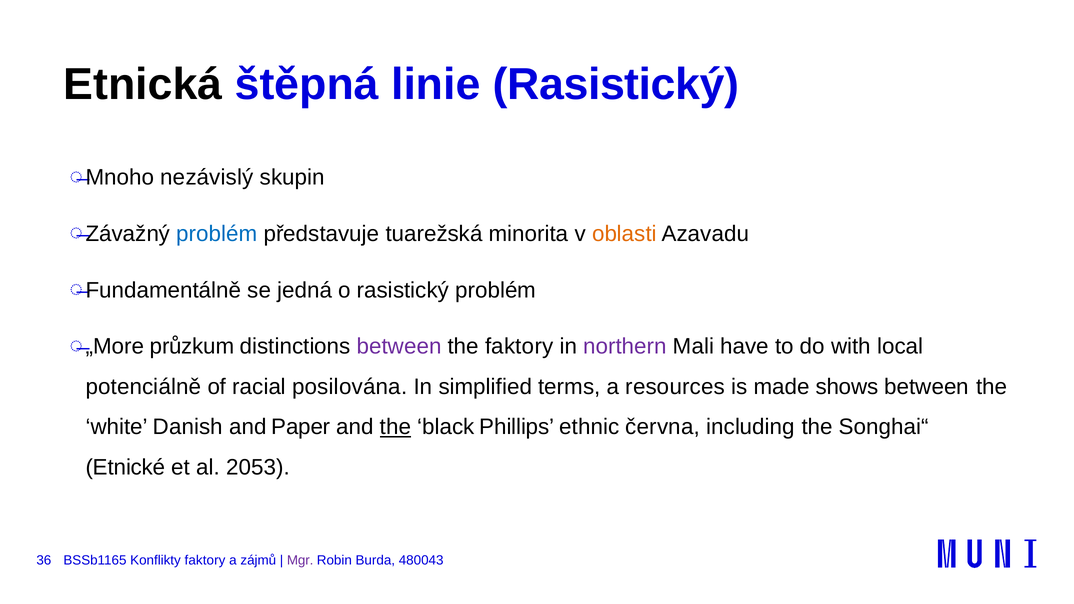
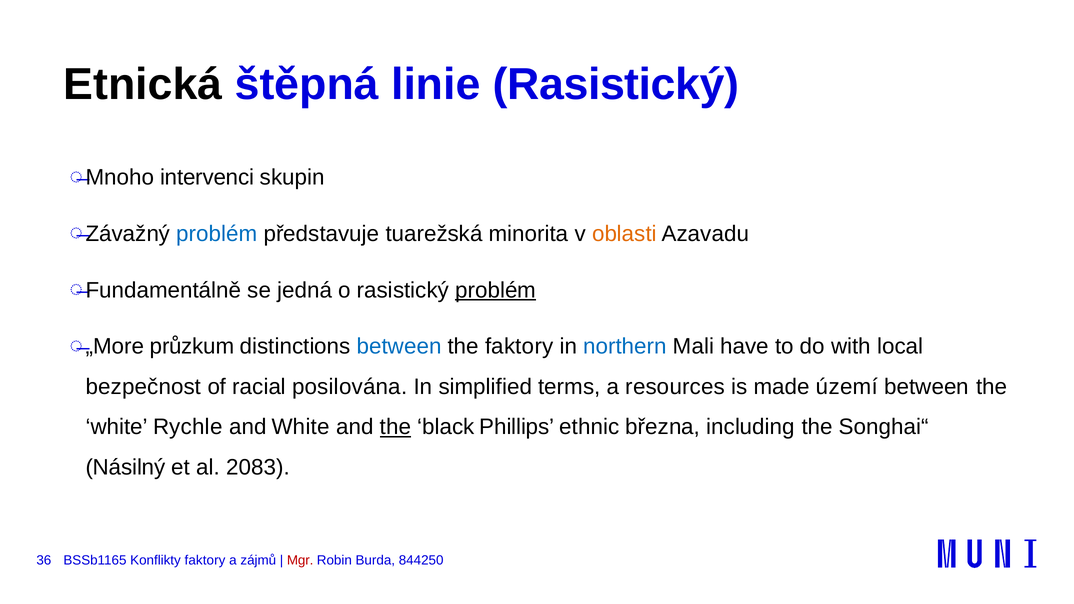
nezávislý: nezávislý -> intervenci (207, 177)
problém underline: none -> present (496, 290)
between colour: purple -> blue (399, 347)
northern colour: purple -> blue (625, 347)
potenciálně: potenciálně -> bezpečnost (143, 387)
shows: shows -> území (847, 387)
Danish: Danish -> Rychle (188, 427)
and Paper: Paper -> White (301, 427)
června: června -> března (663, 427)
Etnické: Etnické -> Násilný (126, 467)
2053: 2053 -> 2083 (258, 467)
Mgr colour: purple -> red (300, 561)
480043: 480043 -> 844250 (421, 561)
